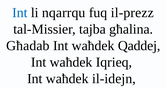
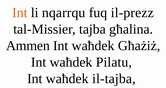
Int colour: blue -> orange (20, 13)
Għadab: Għadab -> Ammen (28, 46)
Qaddej: Qaddej -> Għażiż (139, 46)
Iqrieq: Iqrieq -> Pilatu (114, 62)
il-idejn: il-idejn -> il-tajba (114, 79)
